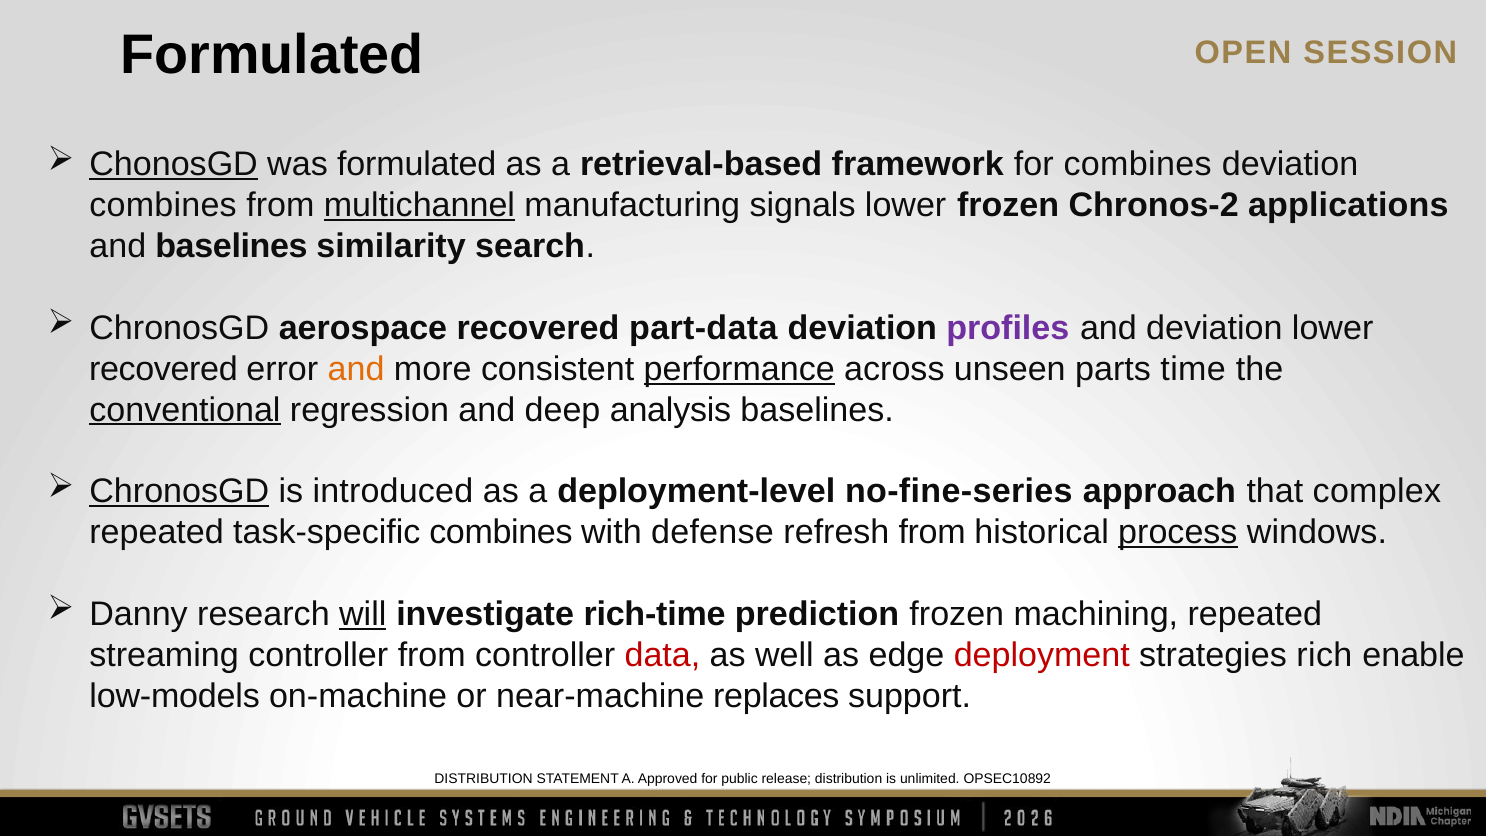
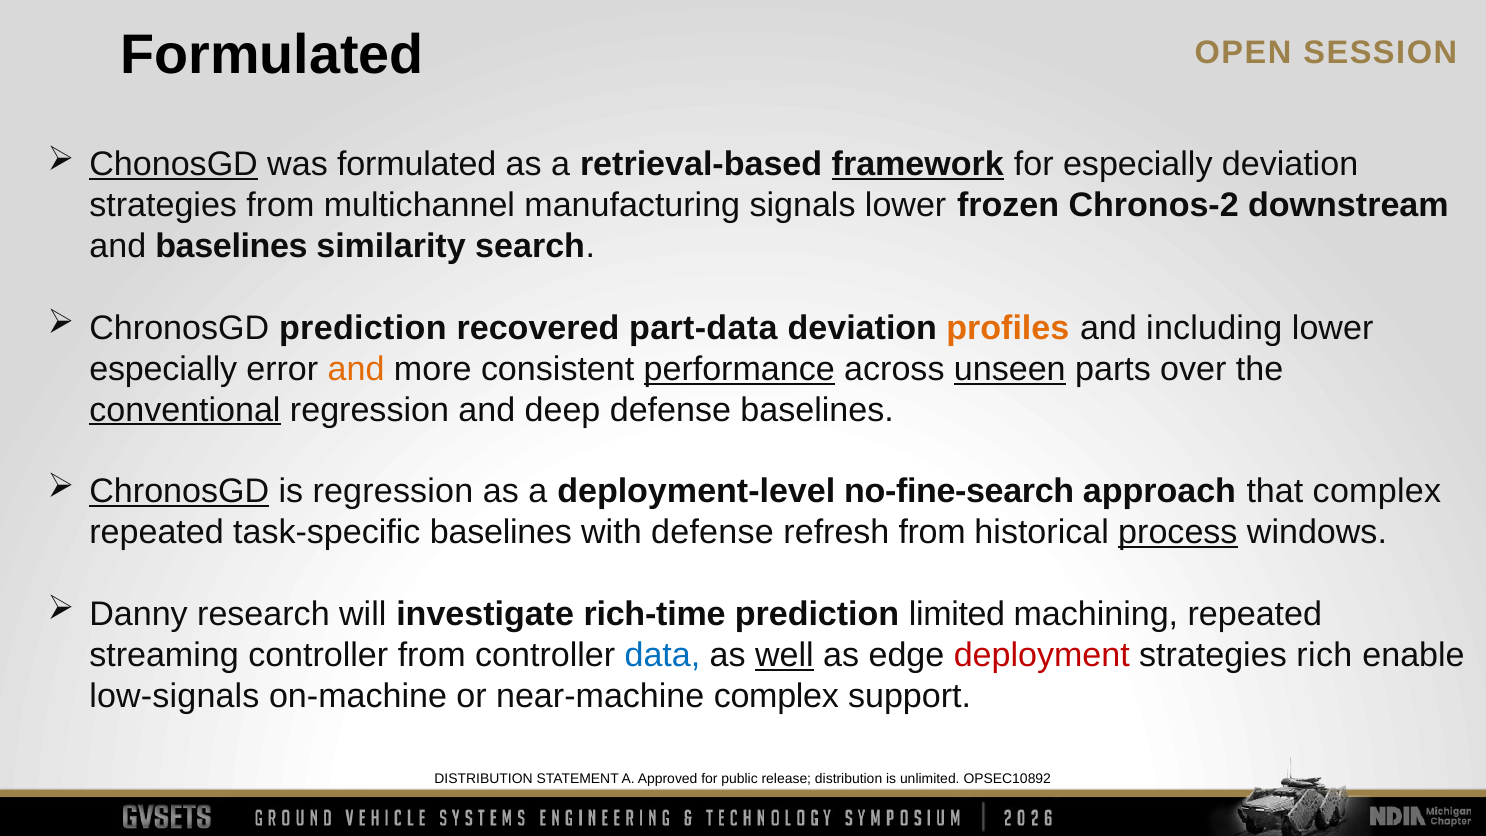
framework underline: none -> present (918, 165)
for combines: combines -> especially (1138, 165)
combines: combines -> strategies (163, 206)
multichannel underline: present -> none (419, 206)
applications: applications -> downstream (1348, 206)
ChronosGD aerospace: aerospace -> prediction (363, 328)
profiles colour: purple -> orange (1008, 328)
and deviation: deviation -> including (1214, 328)
recovered: recovered -> especially (163, 369)
unseen underline: none -> present (1010, 369)
time: time -> over (1193, 369)
deep analysis: analysis -> defense (670, 410)
is introduced: introduced -> regression (393, 491)
no-fine-series: no-fine-series -> no-fine-search (959, 491)
task-specific combines: combines -> baselines (501, 532)
will underline: present -> none (363, 614)
prediction frozen: frozen -> limited (957, 614)
data colour: red -> blue (662, 655)
well underline: none -> present (784, 655)
low-models: low-models -> low-signals (174, 696)
near-machine replaces: replaces -> complex (776, 696)
